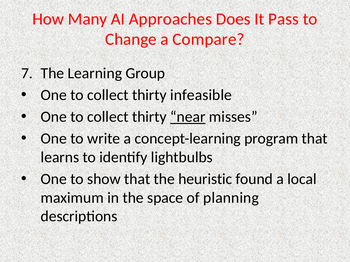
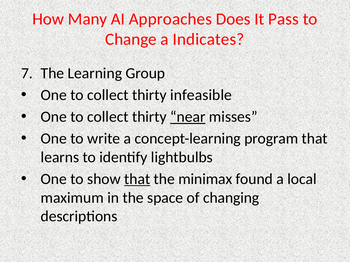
Compare: Compare -> Indicates (208, 39)
that underline: none -> present (137, 179)
heuristic: heuristic -> minimax (205, 179)
planning: planning -> changing (231, 198)
